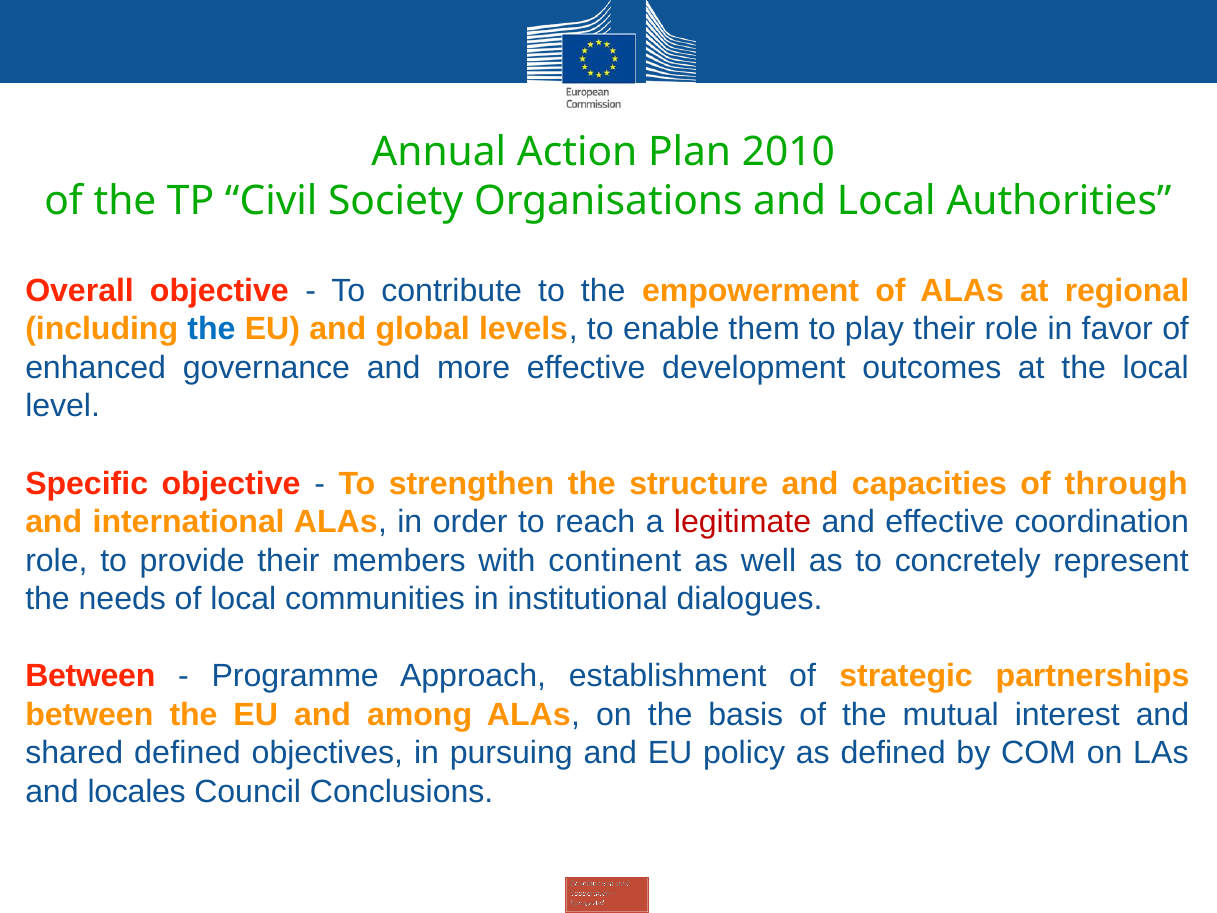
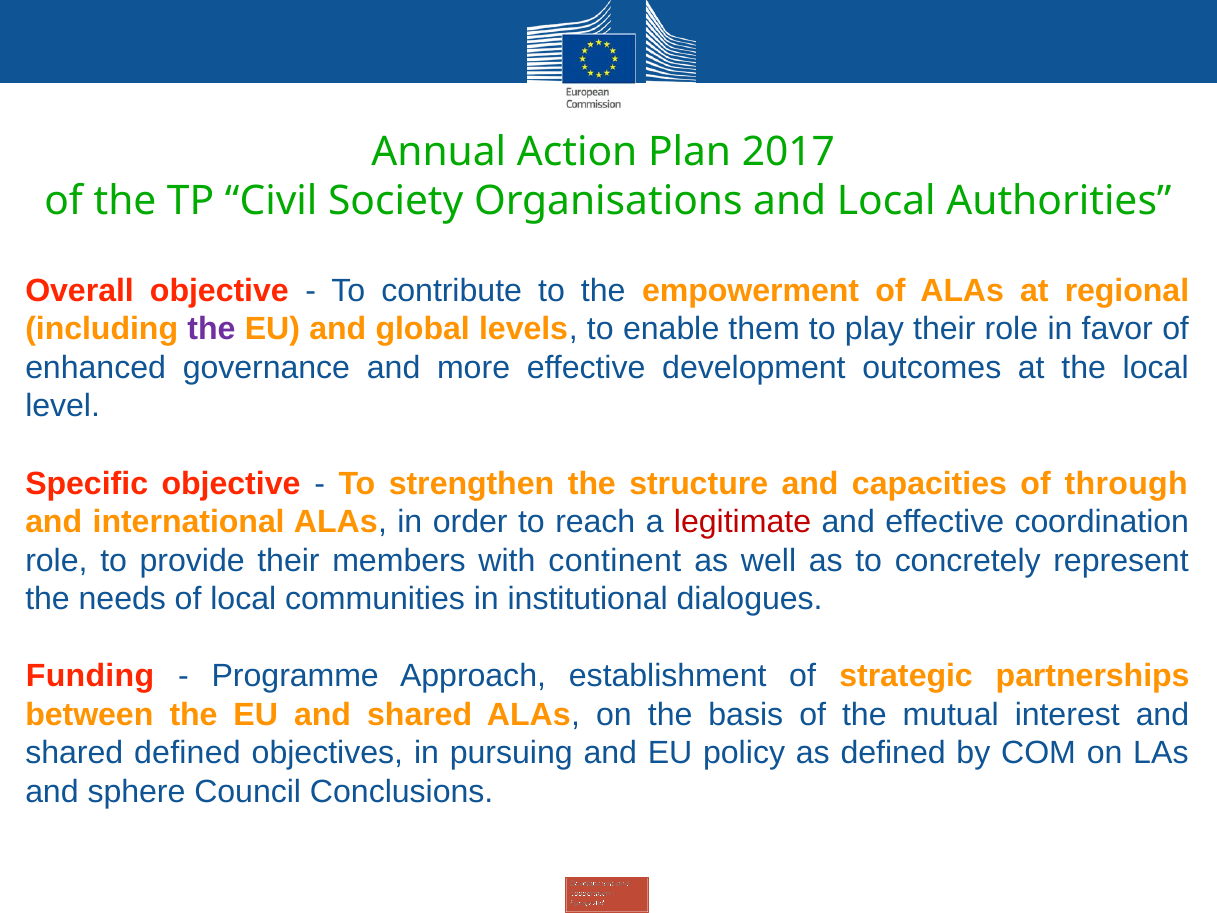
2010: 2010 -> 2017 (788, 152)
the colour: blue -> purple (211, 329)
Between: Between -> Funding (90, 676)
EU and among: among -> shared (420, 714)
locales: locales -> sphere (137, 791)
